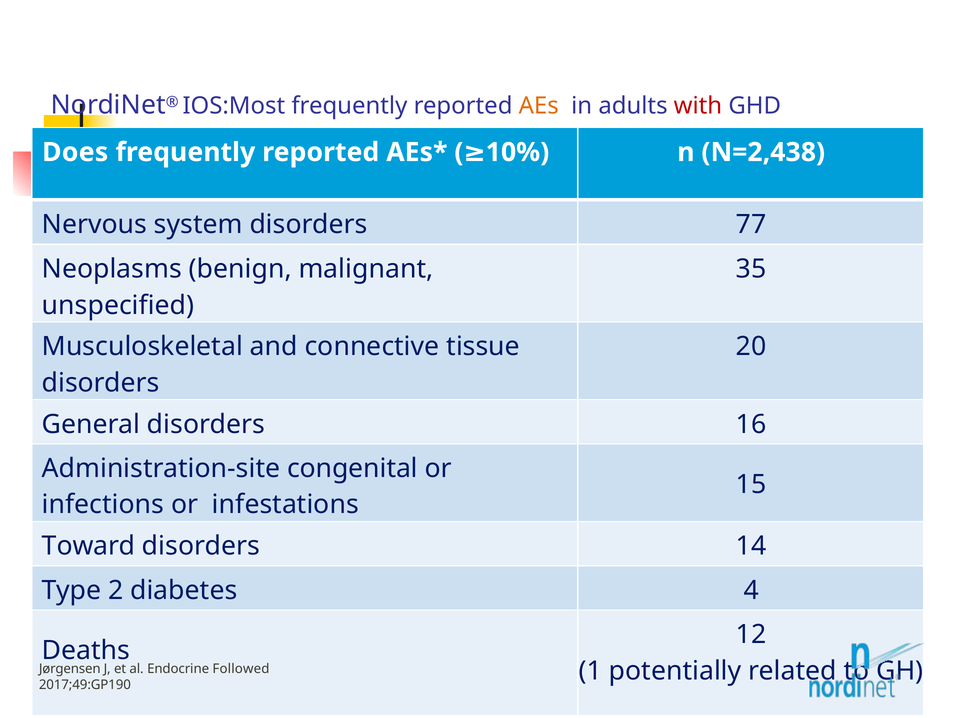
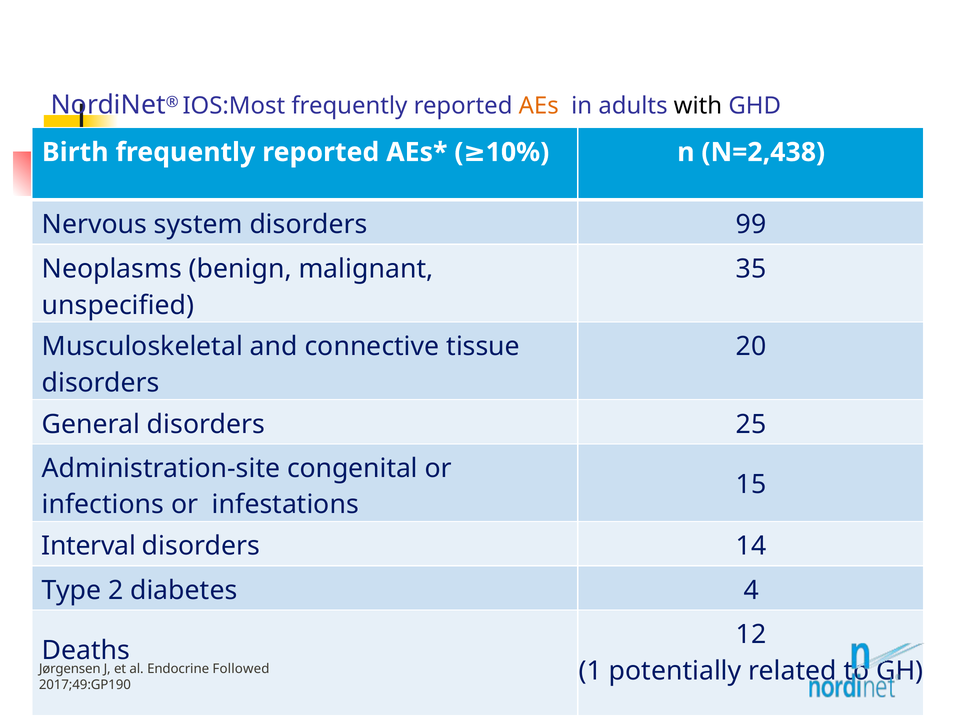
with colour: red -> black (698, 106)
Does: Does -> Birth (75, 152)
77: 77 -> 99 (751, 225)
16: 16 -> 25 (751, 425)
Toward: Toward -> Interval (89, 546)
